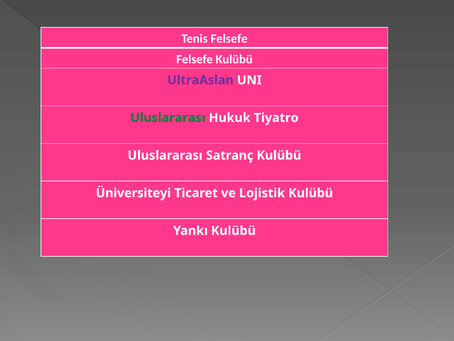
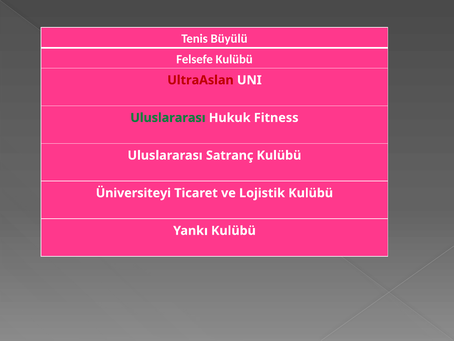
Tenis Felsefe: Felsefe -> Büyülü (229, 39)
UltraAslan colour: purple -> red (200, 80)
Tiyatro: Tiyatro -> Fitness (276, 118)
